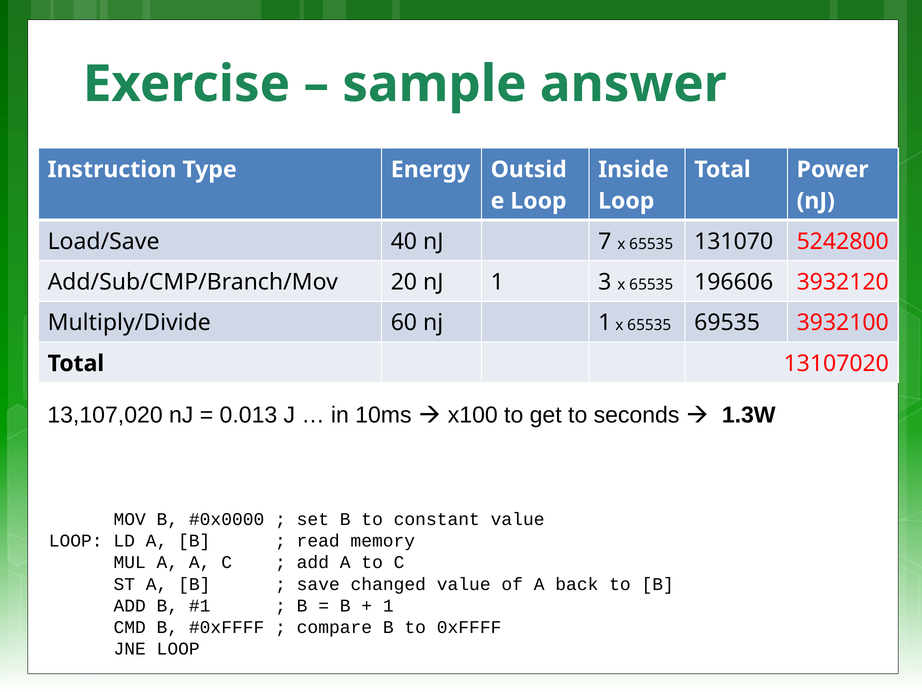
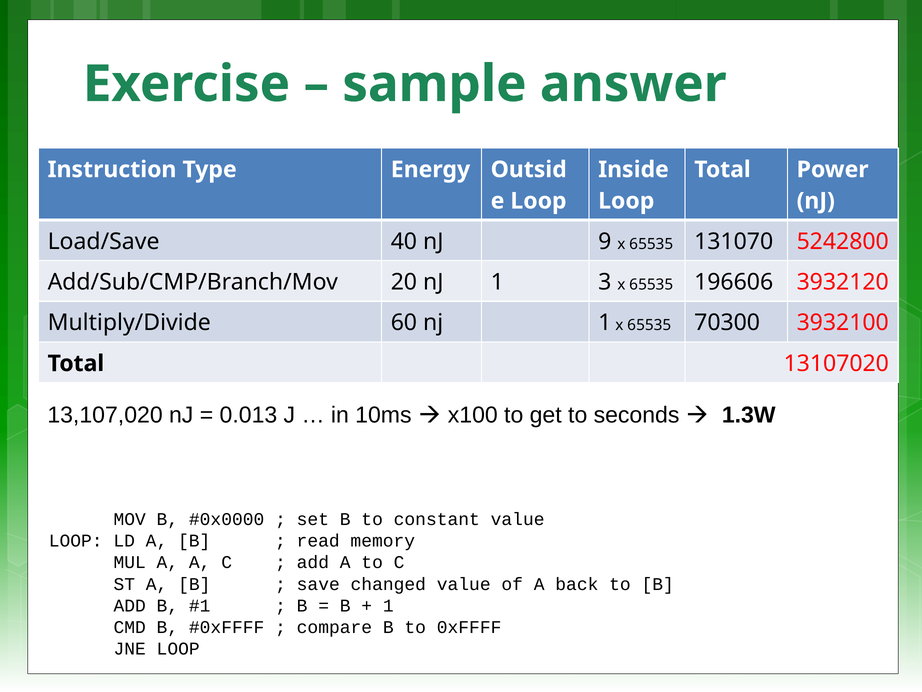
7: 7 -> 9 (605, 241)
69535: 69535 -> 70300 (727, 323)
